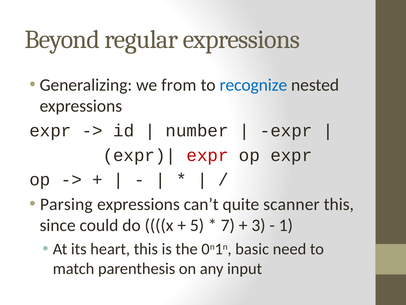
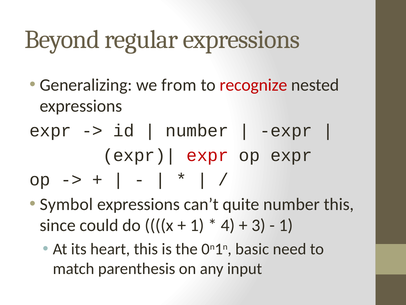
recognize colour: blue -> red (253, 85)
Parsing: Parsing -> Symbol (66, 204)
quite scanner: scanner -> number (291, 204)
5: 5 -> 1 (197, 225)
7: 7 -> 4 (228, 225)
